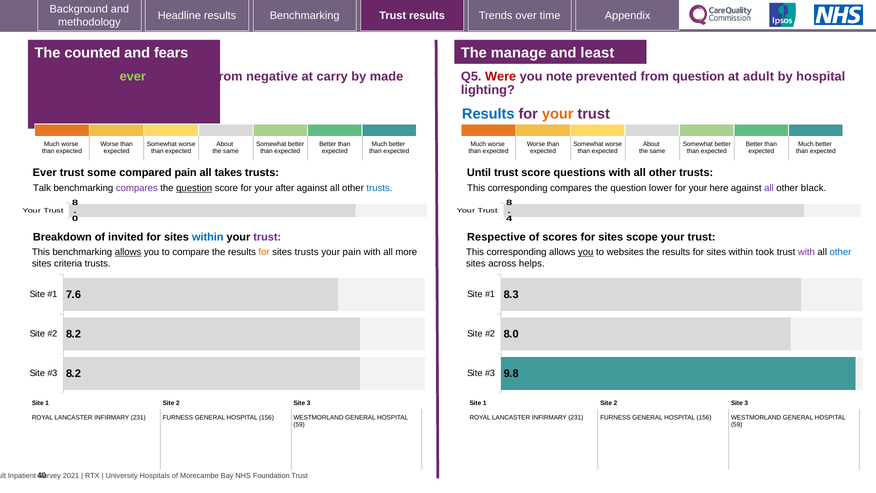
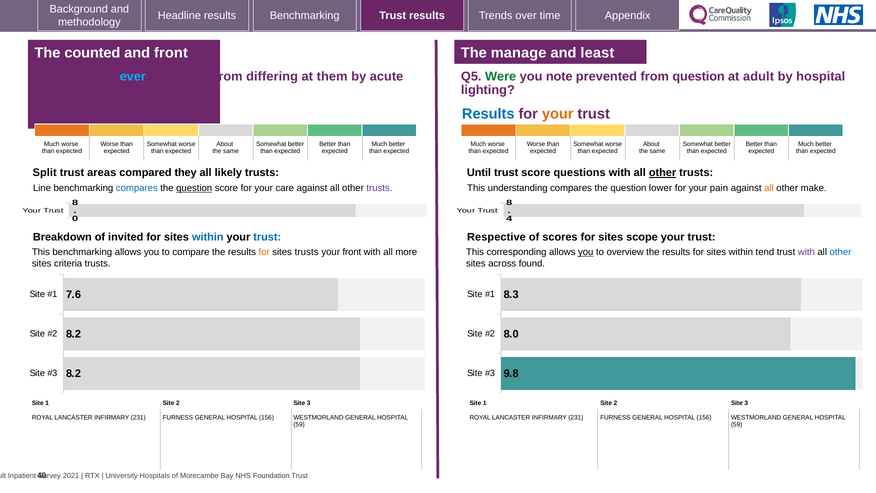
and fears: fears -> front (171, 53)
ever colour: light green -> light blue (133, 76)
negative: negative -> differing (272, 76)
carry: carry -> them (332, 76)
made: made -> acute (387, 76)
Were colour: red -> green (501, 76)
Ever: Ever -> Split (45, 173)
some: some -> areas (102, 173)
compared pain: pain -> they (186, 173)
takes: takes -> likely (228, 173)
other underline: none -> present (663, 173)
Talk: Talk -> Line (42, 188)
compares colour: purple -> blue (137, 188)
after: after -> care (285, 188)
trusts colour: blue -> purple (379, 188)
corresponding: corresponding -> understanding (518, 188)
here: here -> pain (719, 188)
all colour: purple -> orange (769, 188)
black: black -> make (814, 188)
trust colour: purple -> blue (267, 237)
allows underline: present -> none (128, 252)
your pain: pain -> front (352, 252)
websites: websites -> overview (625, 252)
took: took -> tend (765, 252)
helps: helps -> found (532, 263)
